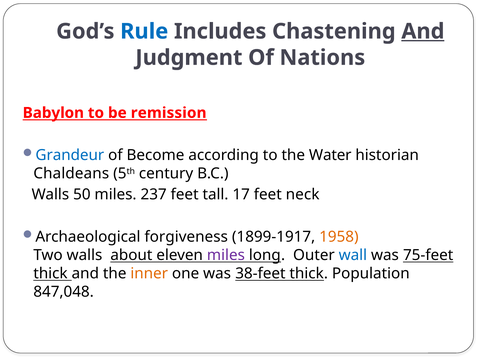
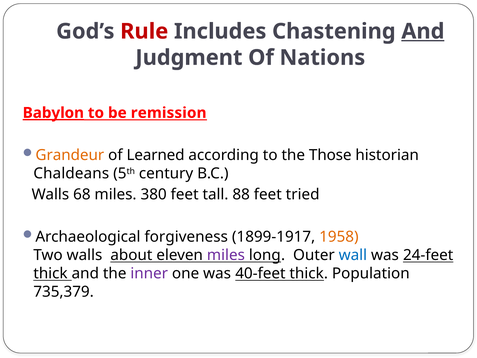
Rule colour: blue -> red (144, 31)
Babylon underline: none -> present (53, 113)
Grandeur colour: blue -> orange (70, 155)
Become: Become -> Learned (156, 155)
Water: Water -> Those (330, 155)
50: 50 -> 68 (82, 194)
237: 237 -> 380 (154, 194)
17: 17 -> 88 (241, 194)
neck: neck -> tried (303, 194)
75-feet: 75-feet -> 24-feet (428, 255)
inner colour: orange -> purple (149, 273)
38-feet: 38-feet -> 40-feet (260, 273)
847,048: 847,048 -> 735,379 (64, 292)
